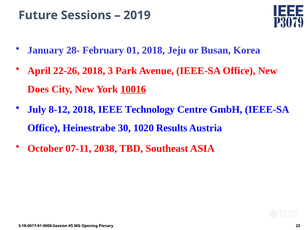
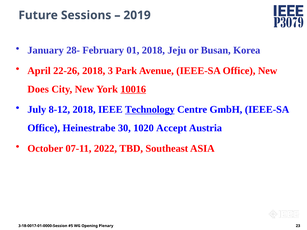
Technology underline: none -> present (150, 110)
Results: Results -> Accept (172, 128)
2038: 2038 -> 2022 (105, 149)
